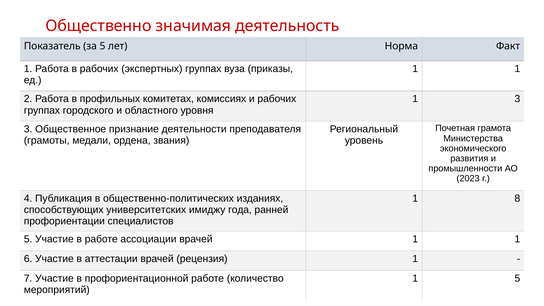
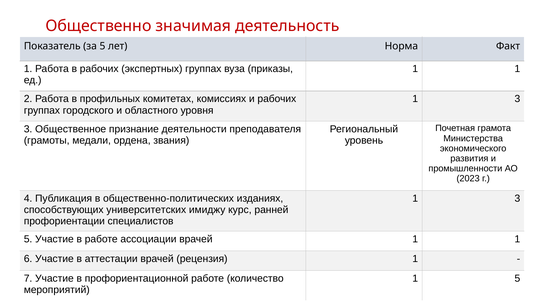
8: 8 -> 3 (517, 198)
года: года -> курс (240, 210)
